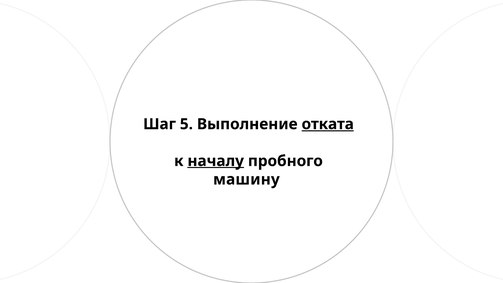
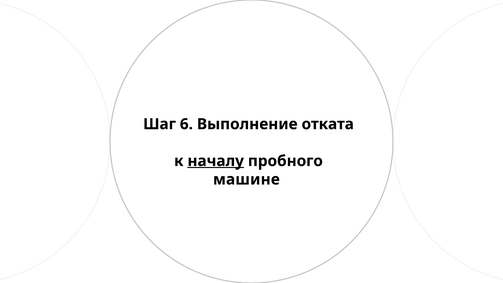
5: 5 -> 6 (186, 124)
отката underline: present -> none (328, 124)
машину: машину -> машине (246, 179)
